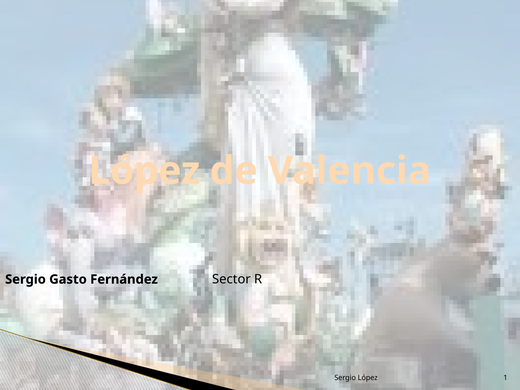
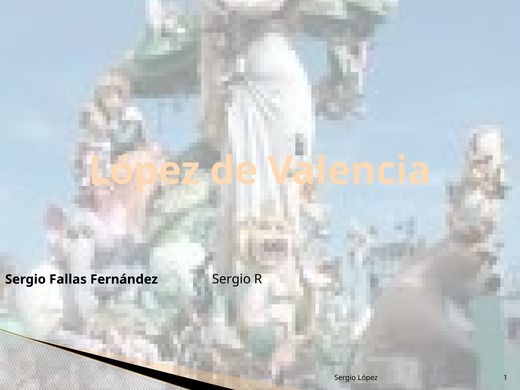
Gasto: Gasto -> Fallas (68, 279)
Fernández Sector: Sector -> Sergio (231, 279)
